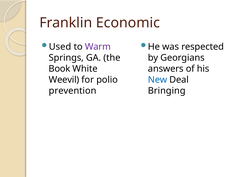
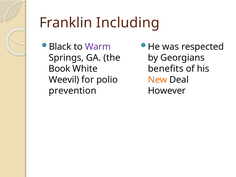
Economic: Economic -> Including (128, 23)
Used: Used -> Black (60, 47)
answers: answers -> benefits (166, 69)
New colour: blue -> orange (158, 80)
Bringing: Bringing -> However (167, 91)
